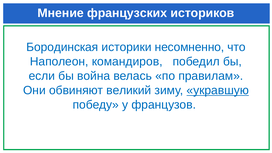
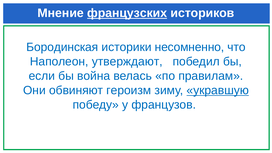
французских underline: none -> present (127, 13)
командиров: командиров -> утверждают (127, 62)
великий: великий -> героизм (129, 90)
